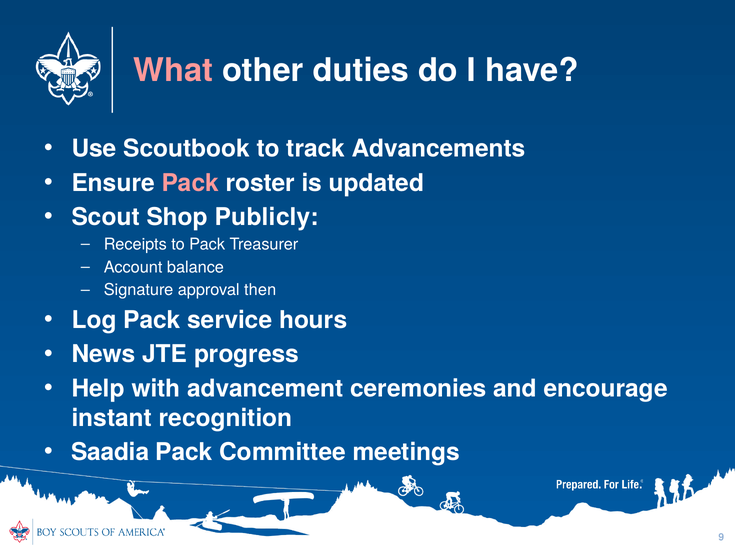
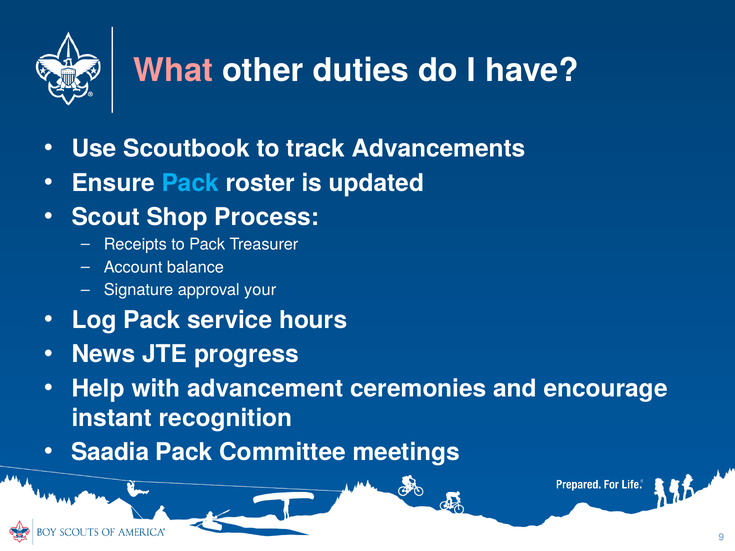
Pack colour: pink -> light blue (190, 183)
Publicly: Publicly -> Process (267, 217)
then: then -> your (260, 290)
